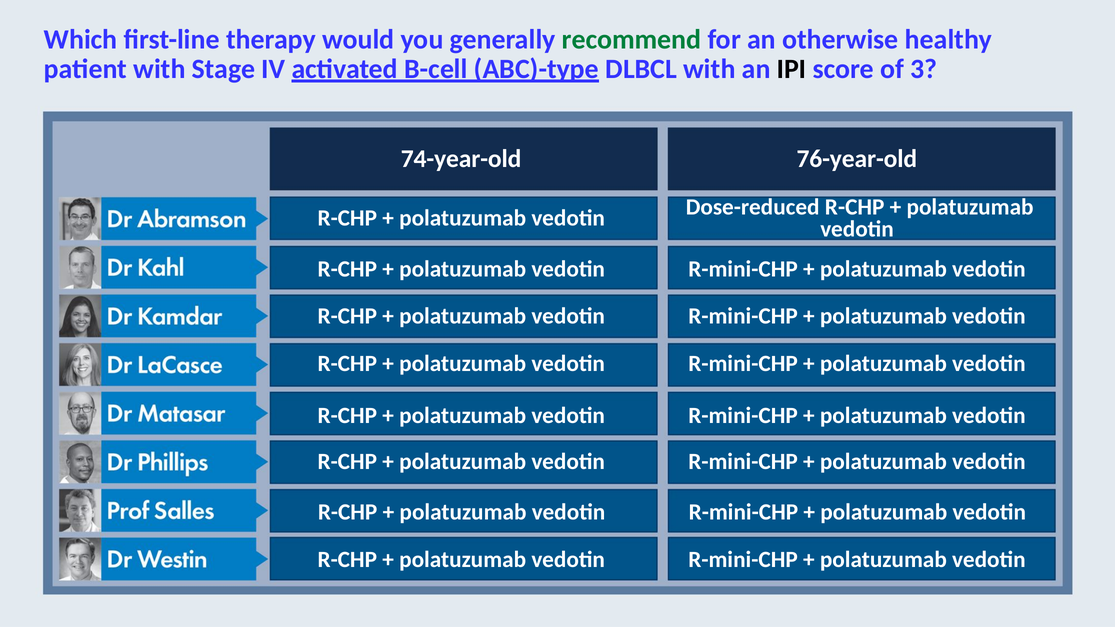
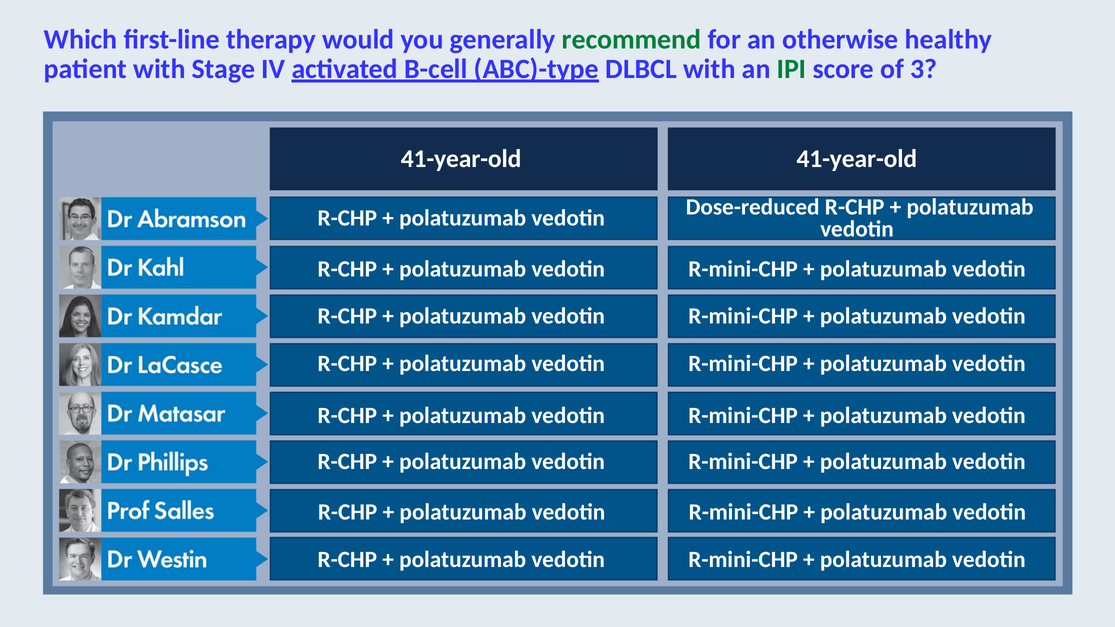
IPI colour: black -> green (792, 69)
74-year-old: 74-year-old -> 41-year-old (461, 159)
76-year-old: 76-year-old -> 41-year-old (857, 159)
